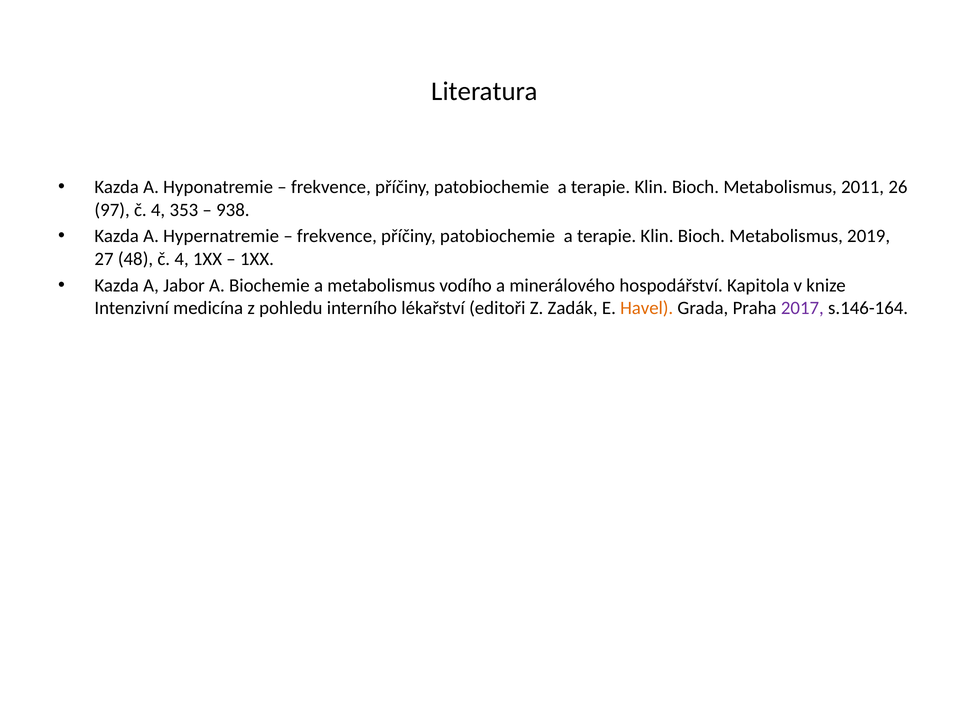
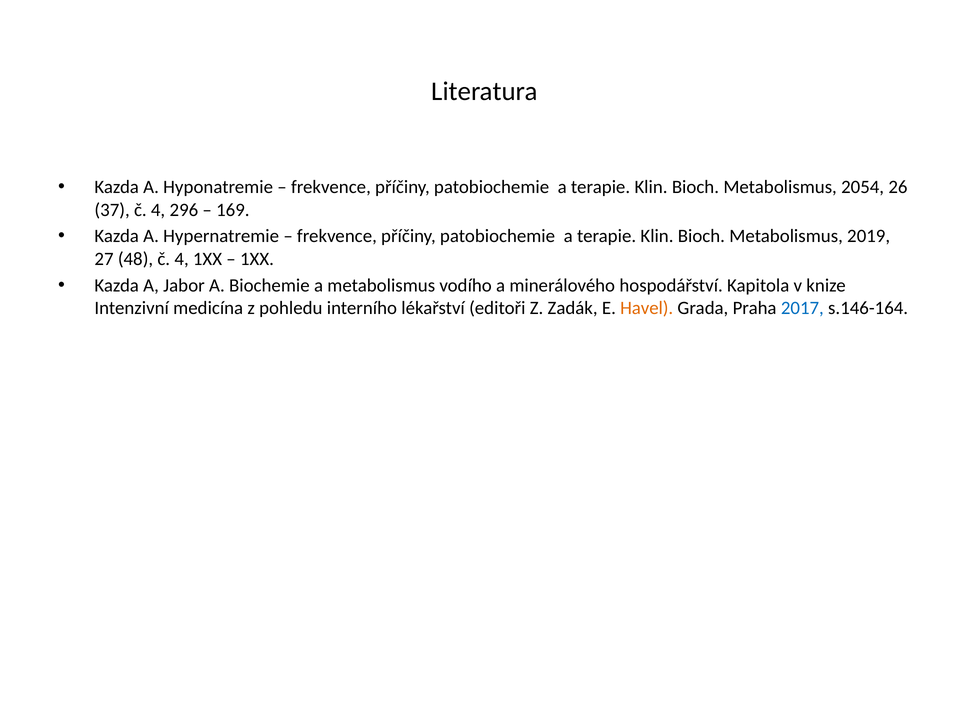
2011: 2011 -> 2054 (863, 187)
97: 97 -> 37 (112, 210)
353: 353 -> 296 (184, 210)
938: 938 -> 169 (233, 210)
2017 colour: purple -> blue (802, 308)
